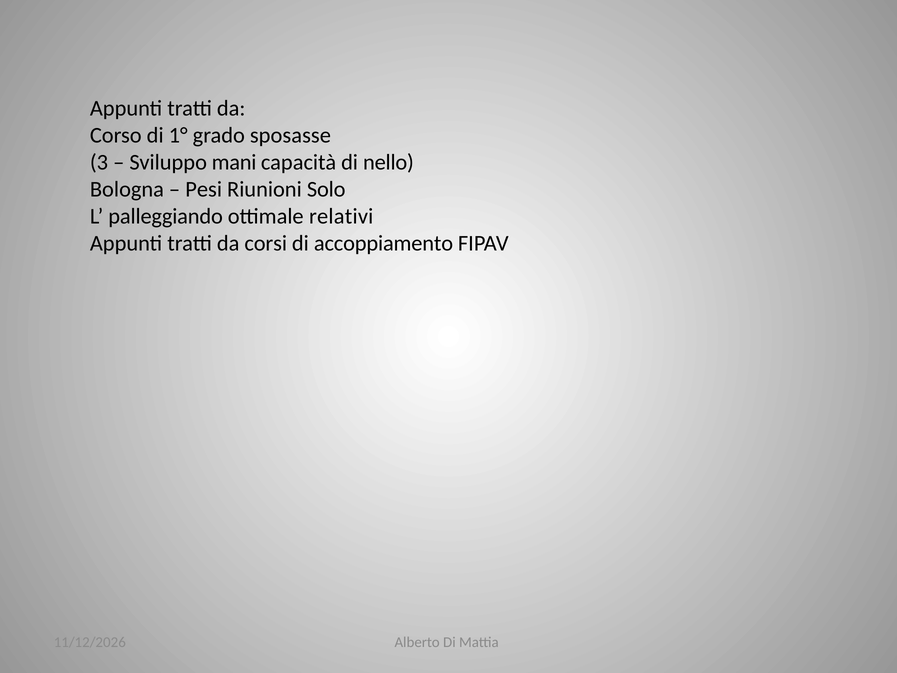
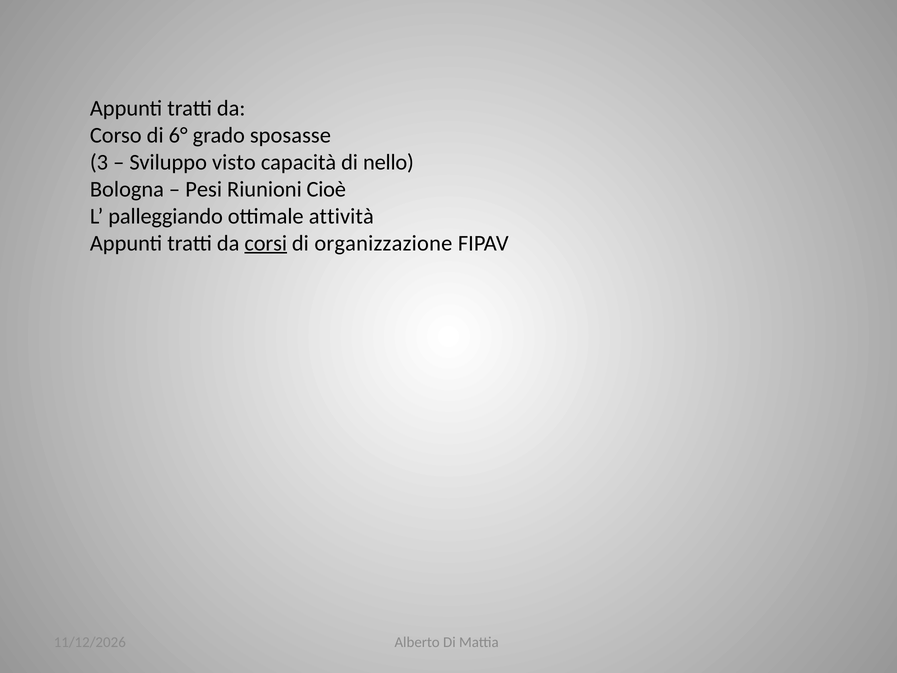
1°: 1° -> 6° (178, 135)
mani: mani -> visto (234, 162)
Solo: Solo -> Cioè (326, 189)
relativi: relativi -> attività (341, 216)
corsi underline: none -> present (266, 243)
accoppiamento: accoppiamento -> organizzazione (383, 243)
